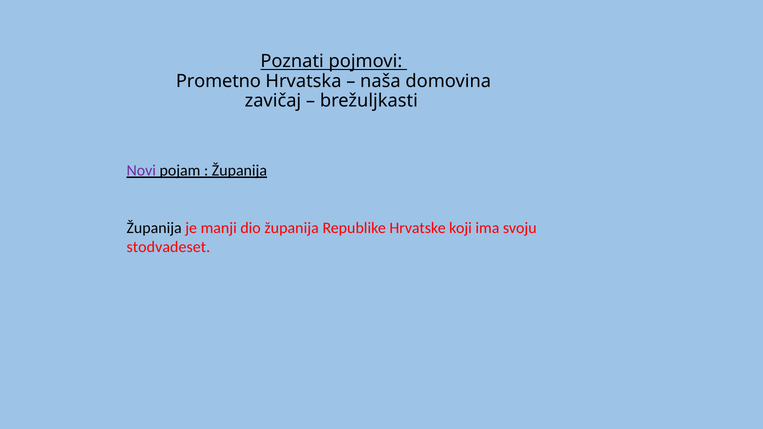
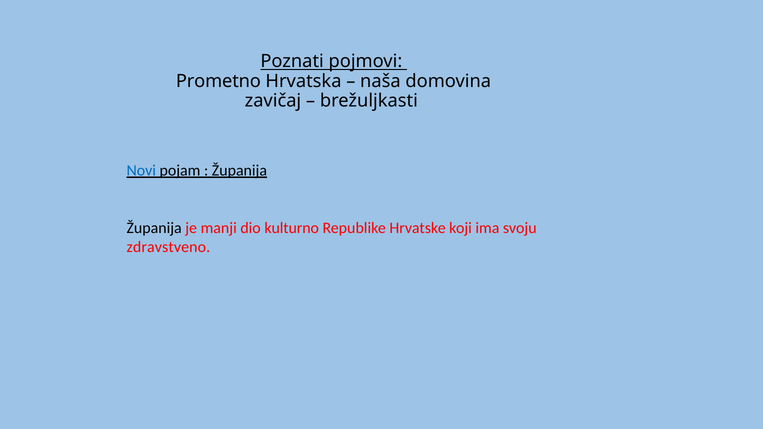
Novi colour: purple -> blue (141, 171)
dio županija: županija -> kulturno (292, 228)
stodvadeset: stodvadeset -> zdravstveno (168, 247)
